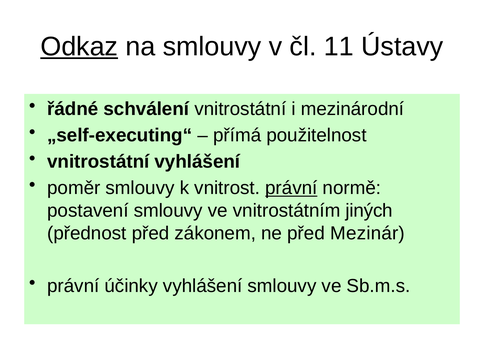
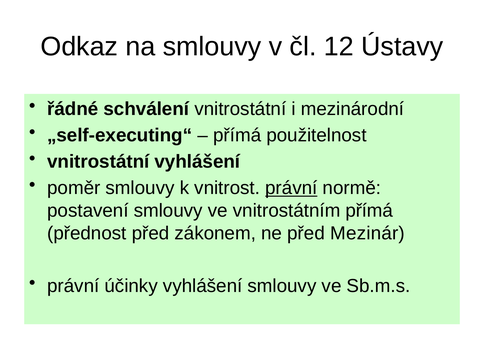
Odkaz underline: present -> none (79, 47)
11: 11 -> 12 (339, 47)
vnitrostátním jiných: jiných -> přímá (369, 211)
